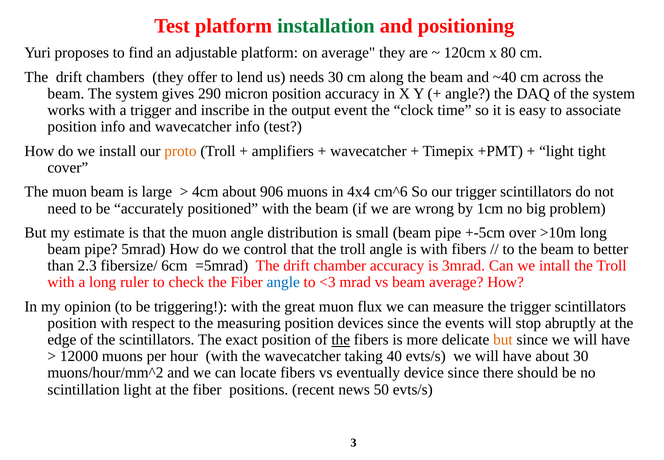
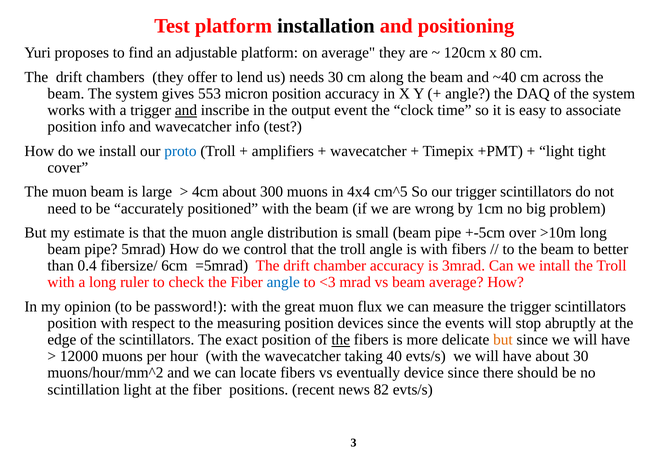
installation colour: green -> black (326, 26)
290: 290 -> 553 (210, 94)
and underline: none -> present (186, 110)
proto colour: orange -> blue (180, 151)
906: 906 -> 300 (272, 192)
cm^6: cm^6 -> cm^5 (391, 192)
2.3: 2.3 -> 0.4 (87, 266)
triggering: triggering -> password (191, 306)
50: 50 -> 82 (381, 389)
